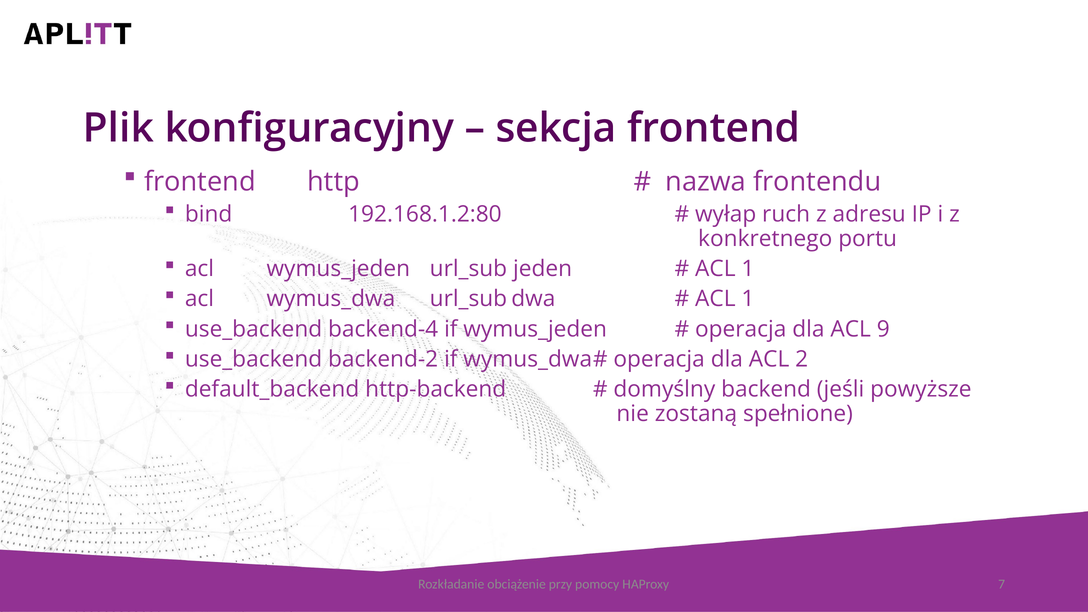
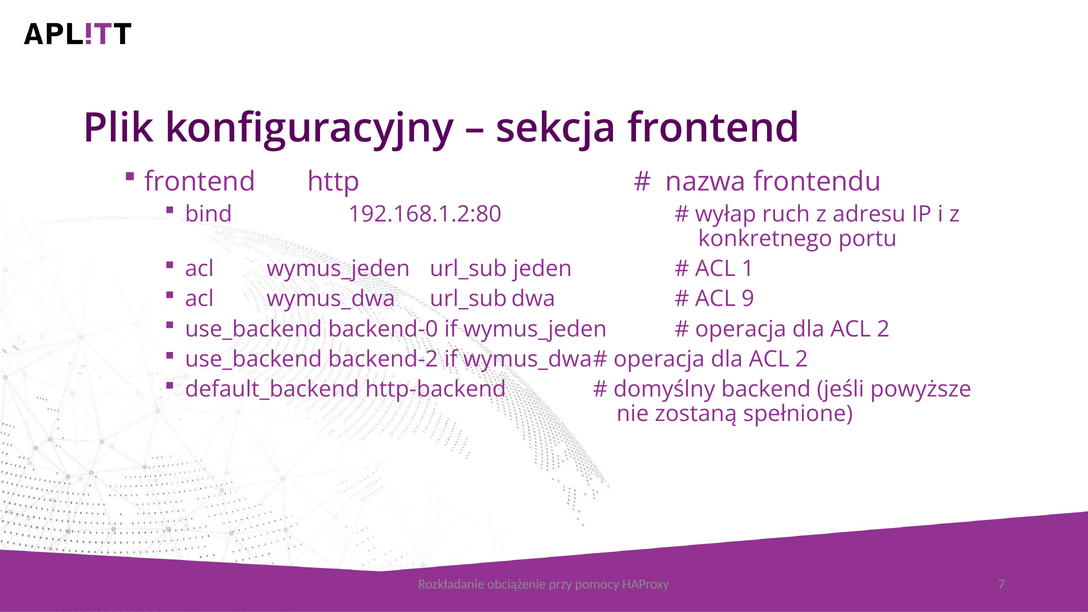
1: 1 -> 9 (748, 299)
backend-4: backend-4 -> backend-0 (383, 329)
9: 9 -> 2 (883, 329)
